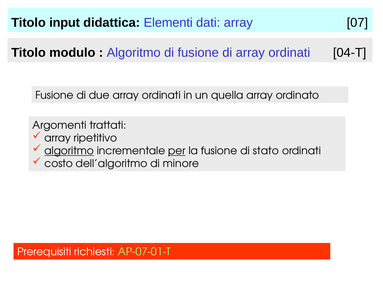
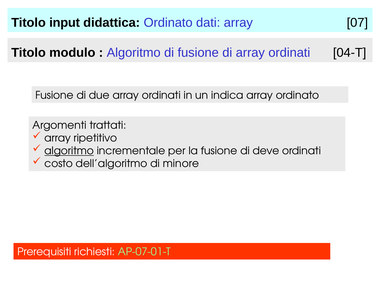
didattica Elementi: Elementi -> Ordinato (168, 23)
quella: quella -> indica (227, 95)
per underline: present -> none (177, 151)
stato: stato -> deve (266, 151)
